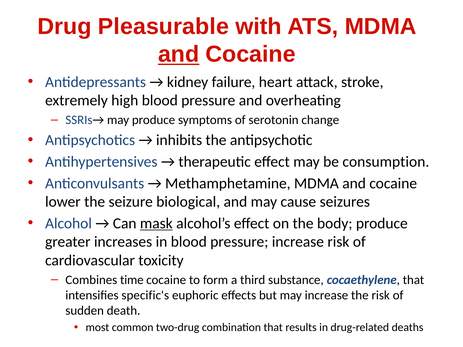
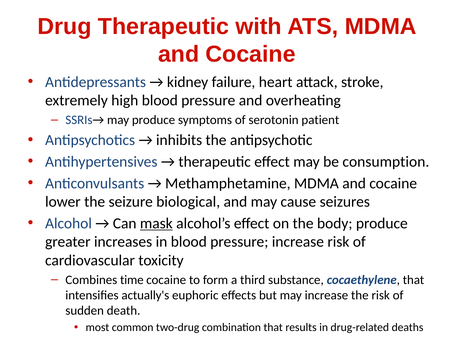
Drug Pleasurable: Pleasurable -> Therapeutic (164, 27)
and underline: present -> none (179, 54)
change: change -> patient (320, 120)
specific's: specific's -> actually's (145, 295)
